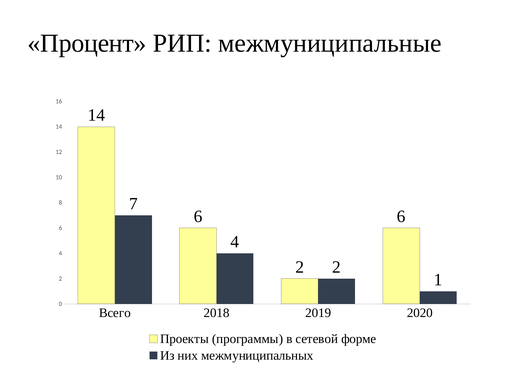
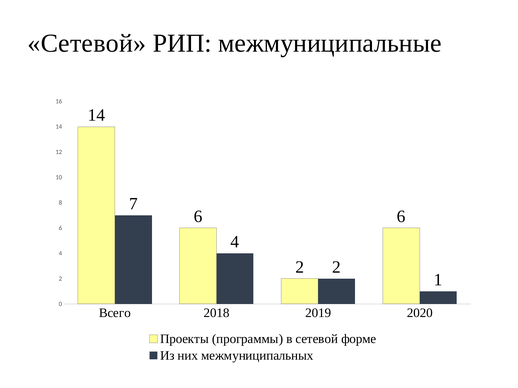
Процент: Процент -> Сетевой (87, 43)
